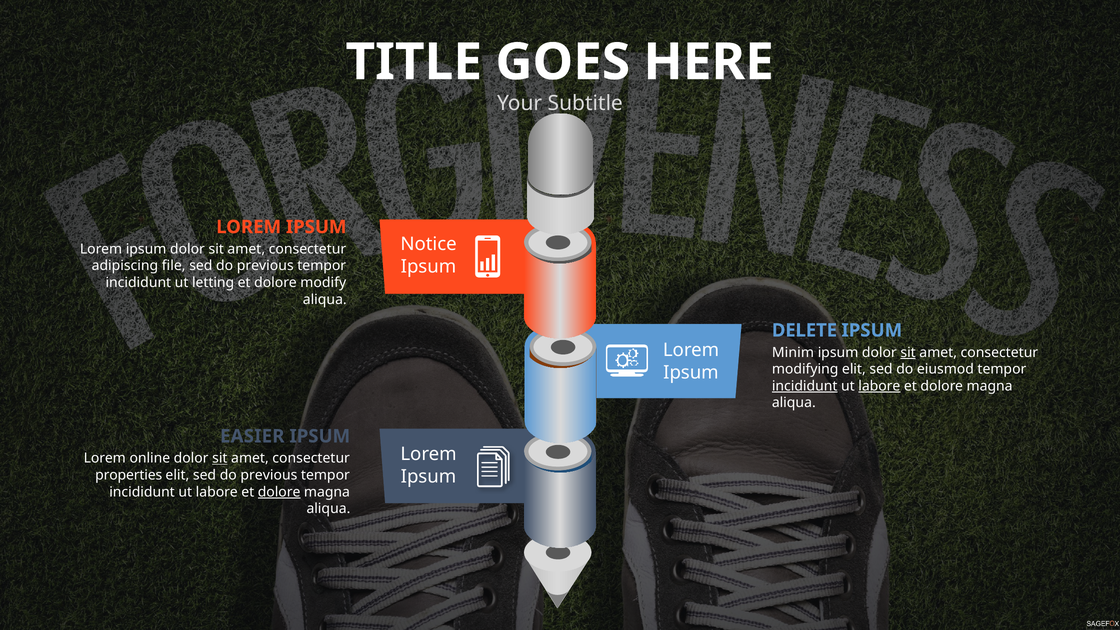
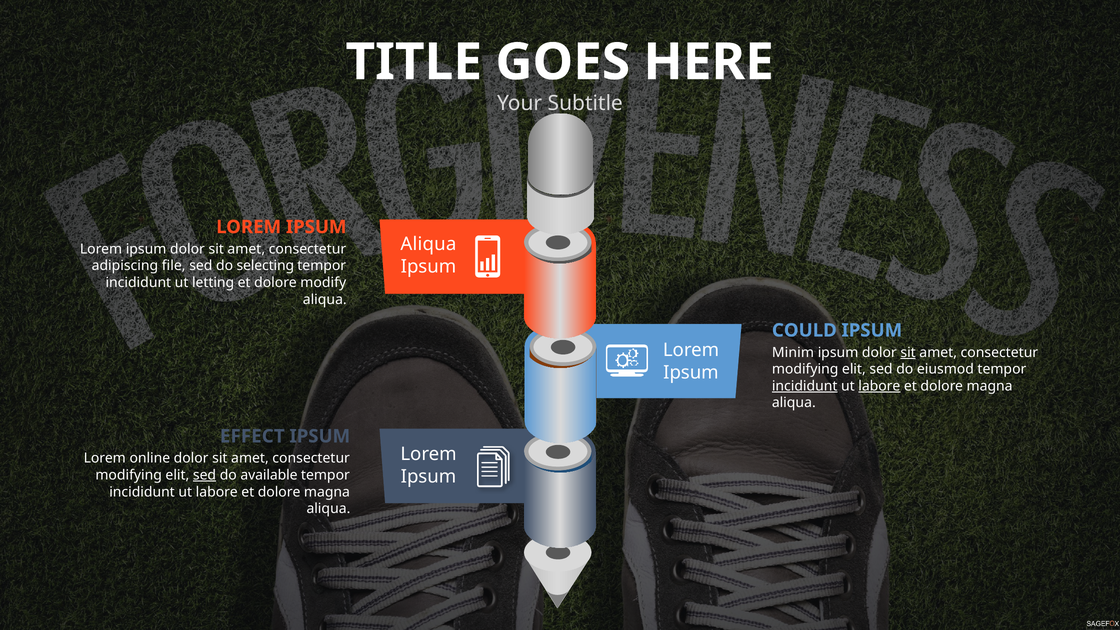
Notice: Notice -> Aliqua (428, 244)
previous: previous -> selecting (265, 266)
DELETE: DELETE -> COULD (804, 330)
EASIER: EASIER -> EFFECT (252, 436)
sit underline: present -> none (220, 458)
properties: properties -> modifying (129, 475)
sed underline: none -> present (205, 475)
previous: previous -> available (269, 475)
dolore underline: present -> none (279, 492)
